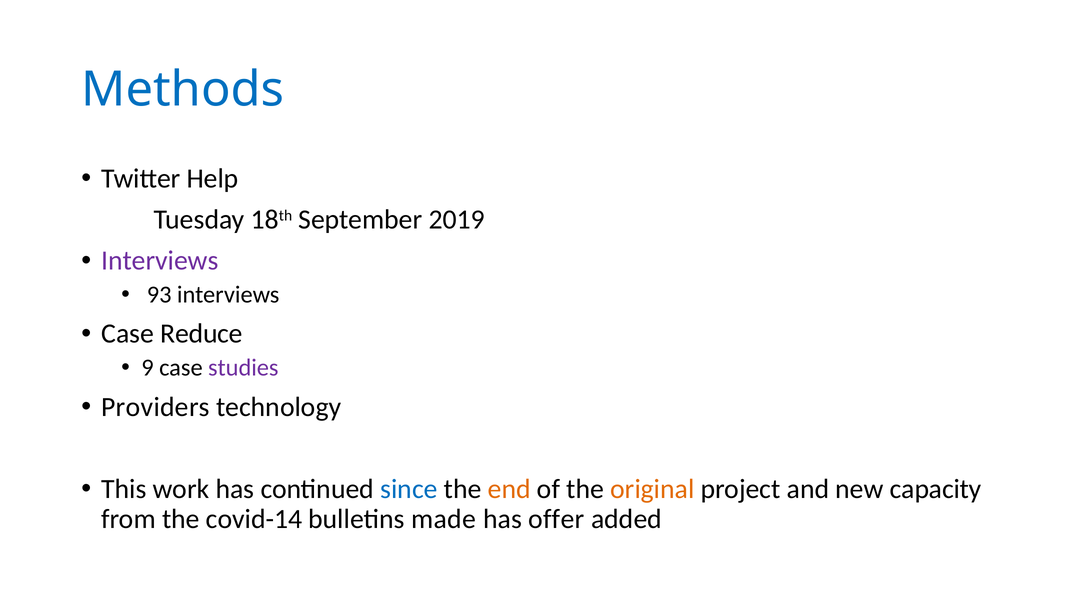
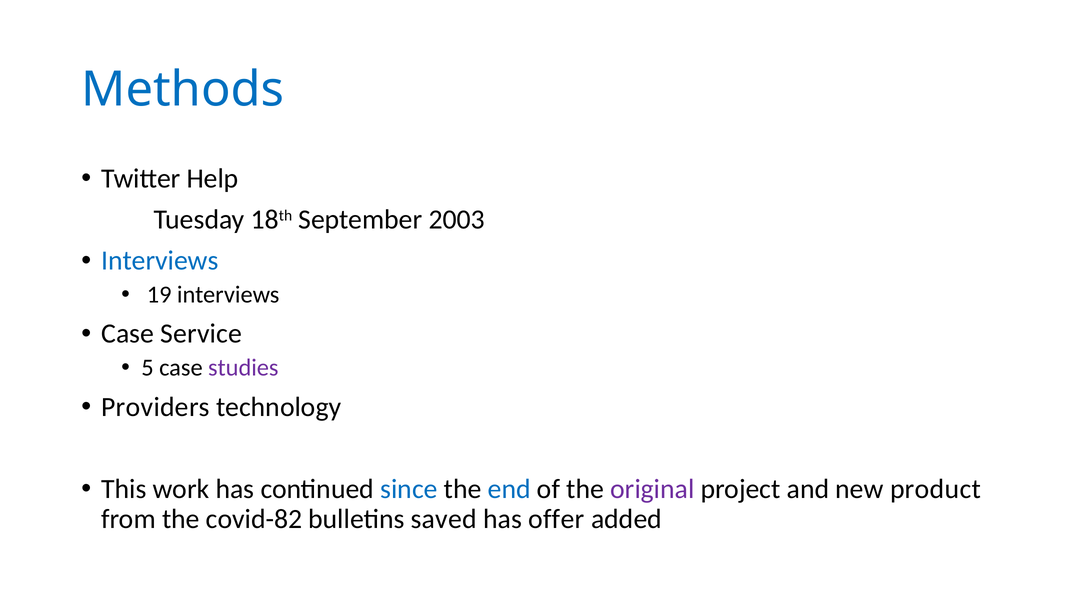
2019: 2019 -> 2003 (457, 220)
Interviews colour: purple -> blue (160, 261)
93: 93 -> 19 (159, 295)
Reduce: Reduce -> Service (201, 334)
9: 9 -> 5 (148, 368)
end colour: orange -> blue (509, 489)
original colour: orange -> purple (652, 489)
capacity: capacity -> product (935, 489)
covid-14: covid-14 -> covid-82 (254, 519)
made: made -> saved (444, 519)
